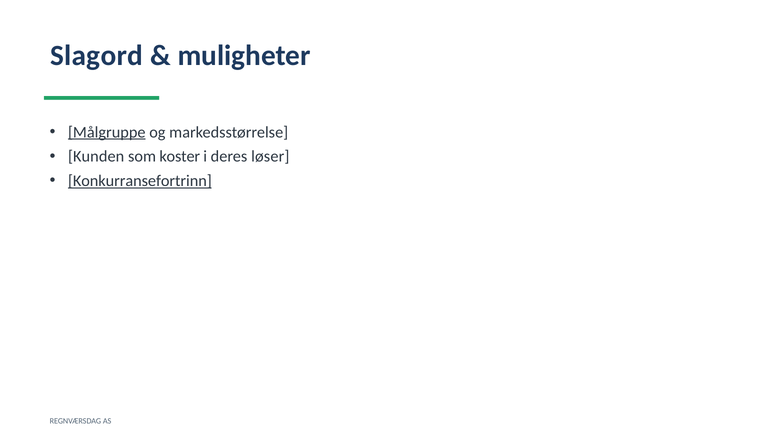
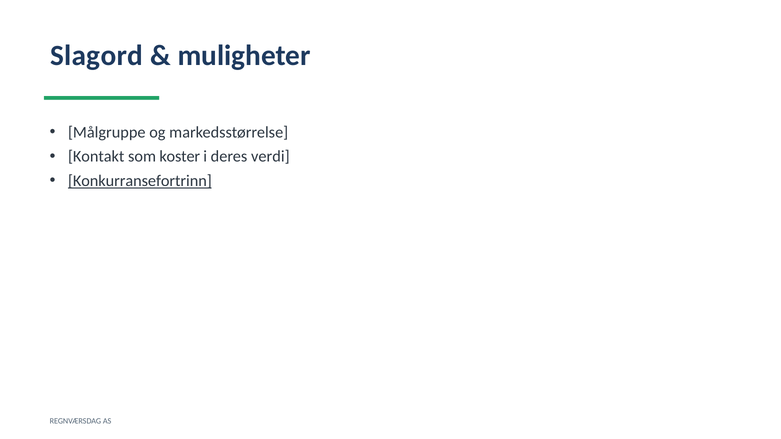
Målgruppe underline: present -> none (107, 132)
Kunden: Kunden -> Kontakt (96, 157)
løser: løser -> verdi (270, 157)
